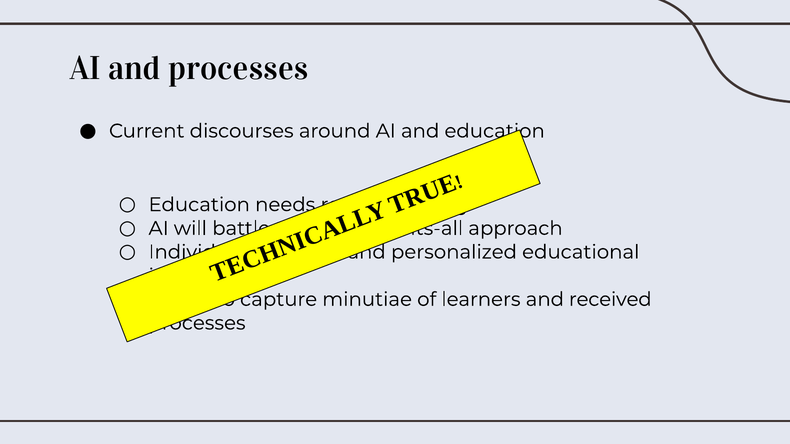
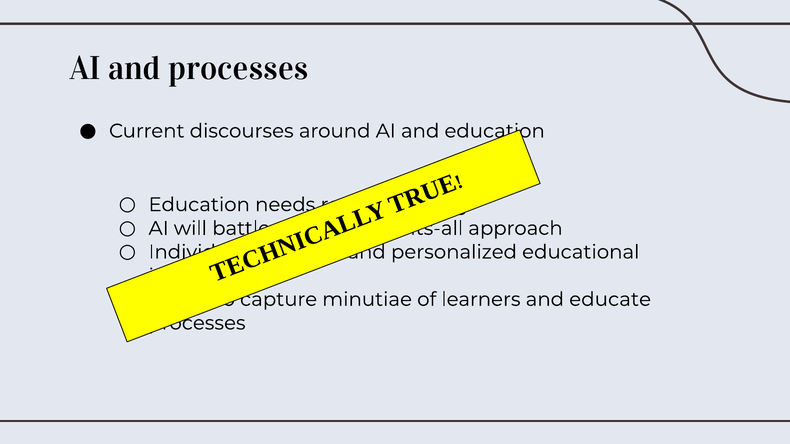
received: received -> educate (610, 300)
